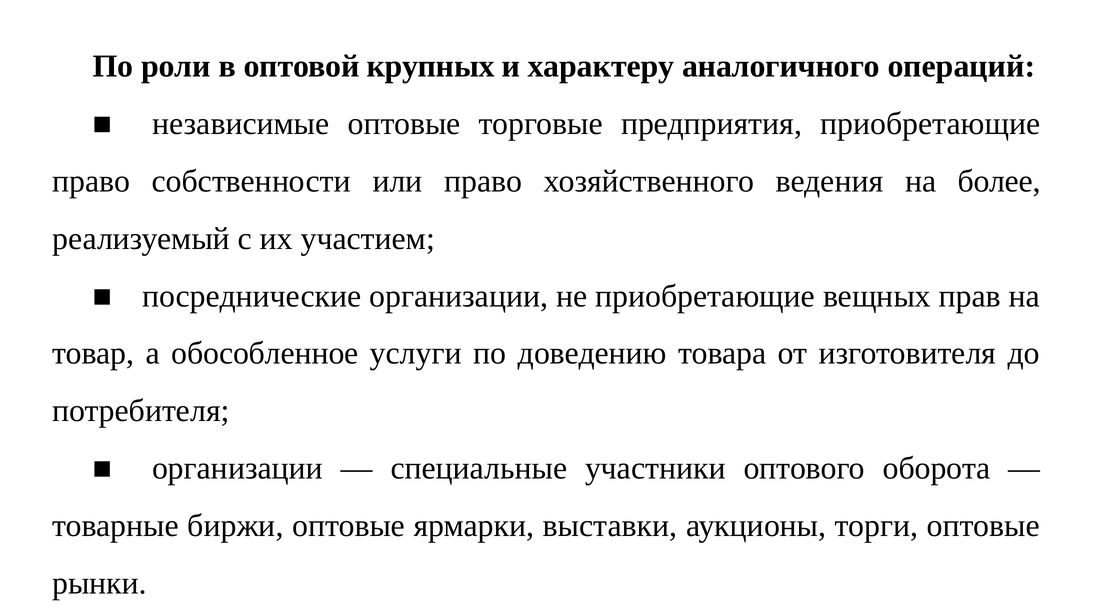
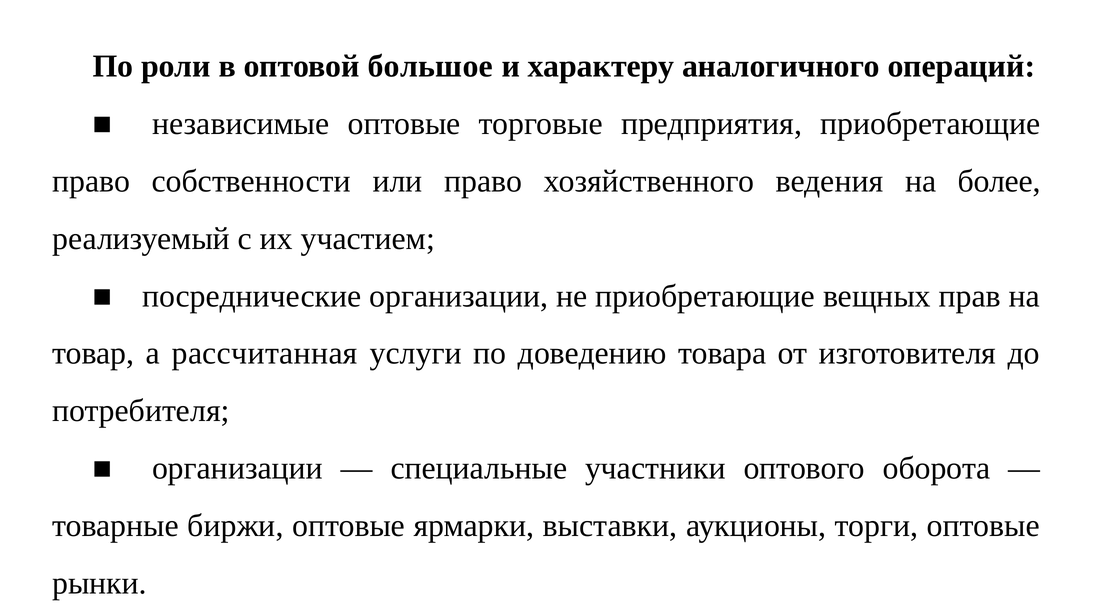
крупных: крупных -> большое (430, 66)
обособленное: обособленное -> рассчитанная (265, 353)
